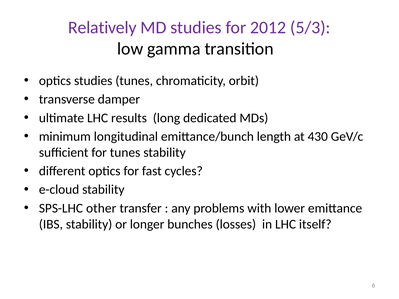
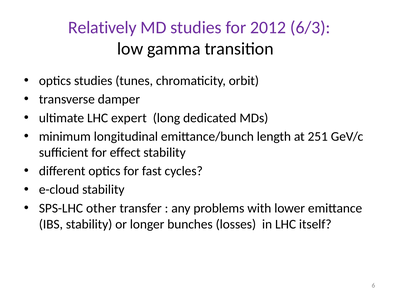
5/3: 5/3 -> 6/3 (310, 28)
results: results -> expert (129, 118)
430: 430 -> 251 (318, 137)
for tunes: tunes -> effect (125, 153)
